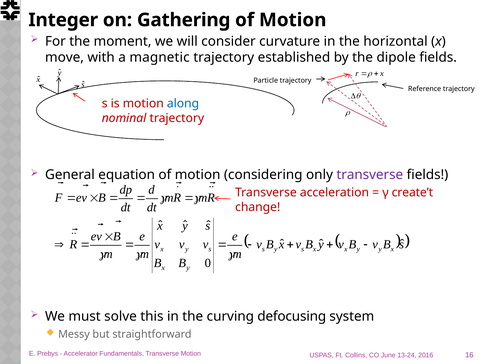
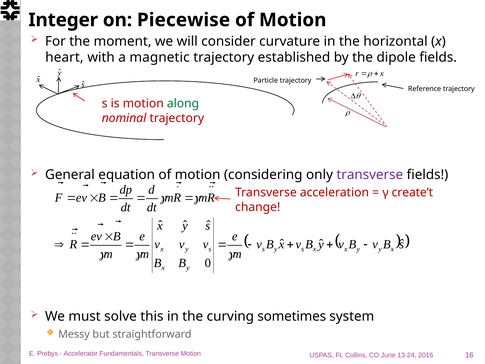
Gathering: Gathering -> Piecewise (184, 20)
move: move -> heart (64, 57)
along colour: blue -> green (183, 103)
defocusing: defocusing -> sometimes (292, 316)
